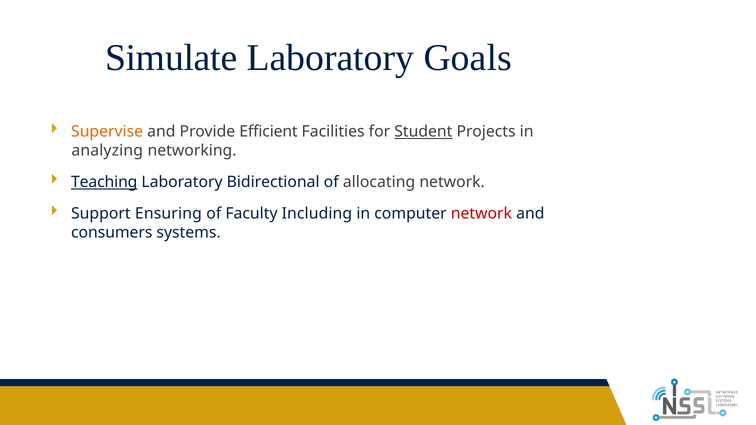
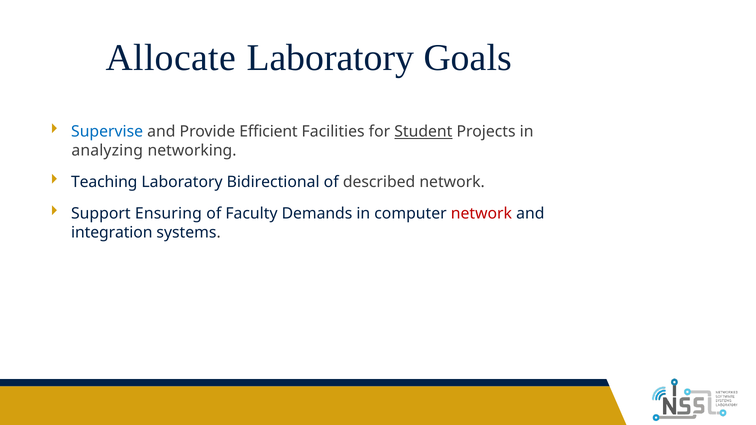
Simulate: Simulate -> Allocate (171, 58)
Supervise colour: orange -> blue (107, 132)
Teaching underline: present -> none (104, 182)
allocating: allocating -> described (379, 182)
Including: Including -> Demands (317, 214)
consumers: consumers -> integration (112, 233)
